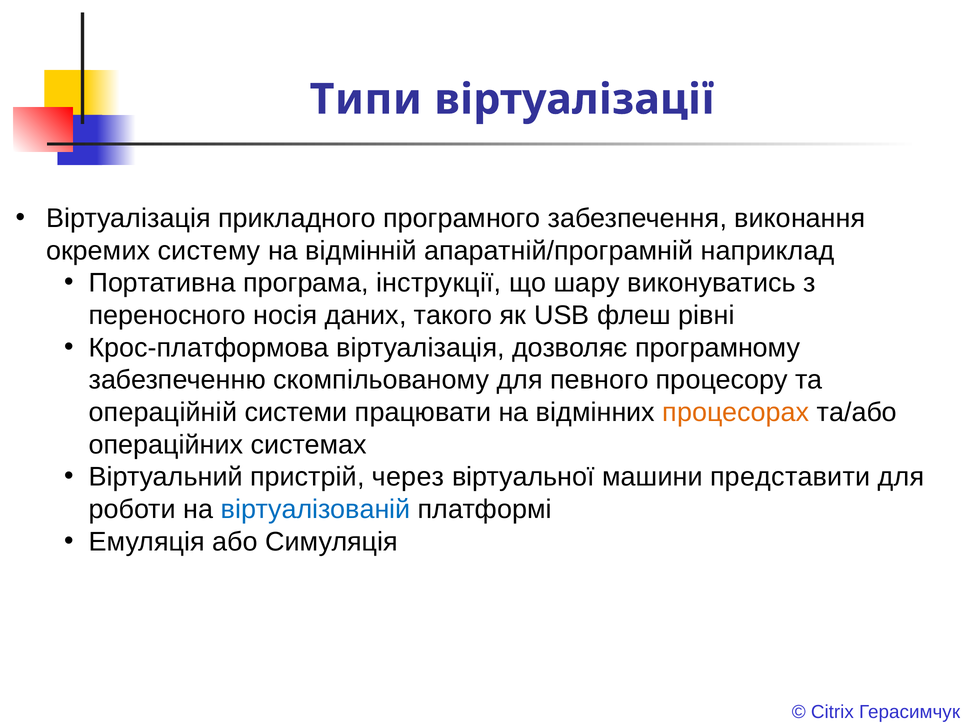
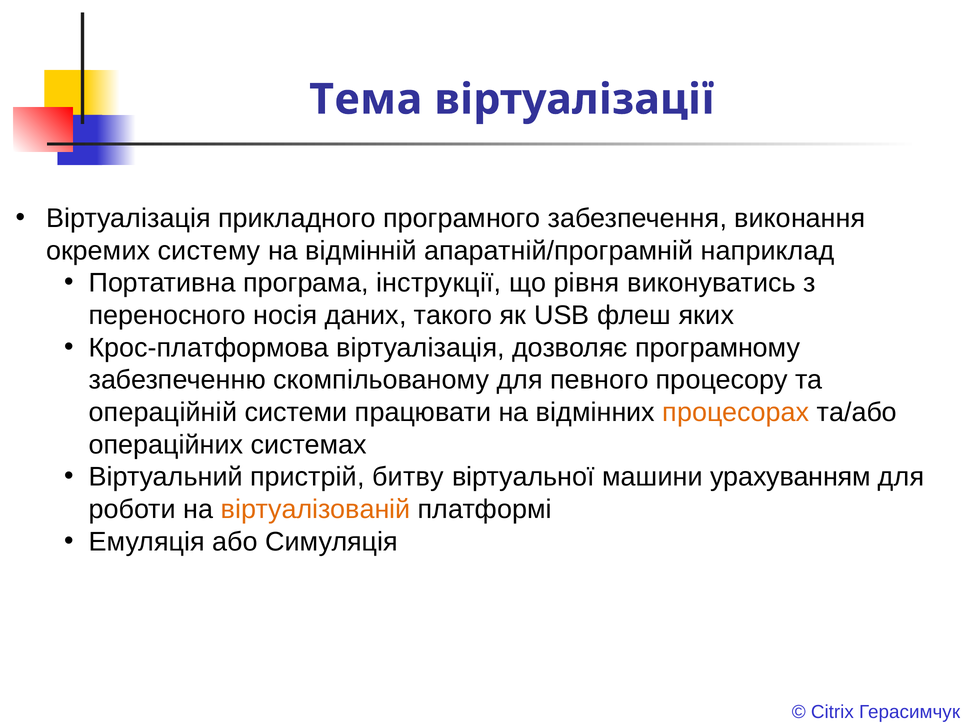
Типи: Типи -> Тема (366, 100)
шару: шару -> рівня (587, 283)
рівні: рівні -> яких (706, 316)
через: через -> битву (408, 477)
представити: представити -> урахуванням (790, 477)
віртуалізованій colour: blue -> orange (316, 510)
